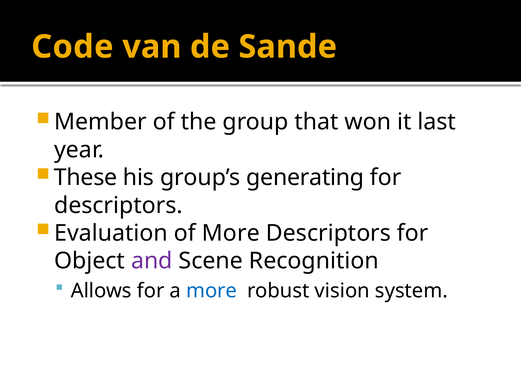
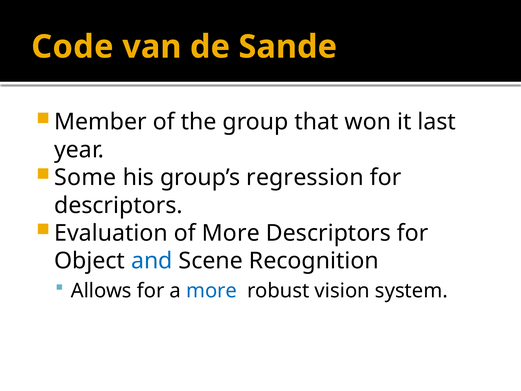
These: These -> Some (85, 177)
generating: generating -> regression (305, 177)
and colour: purple -> blue (152, 261)
